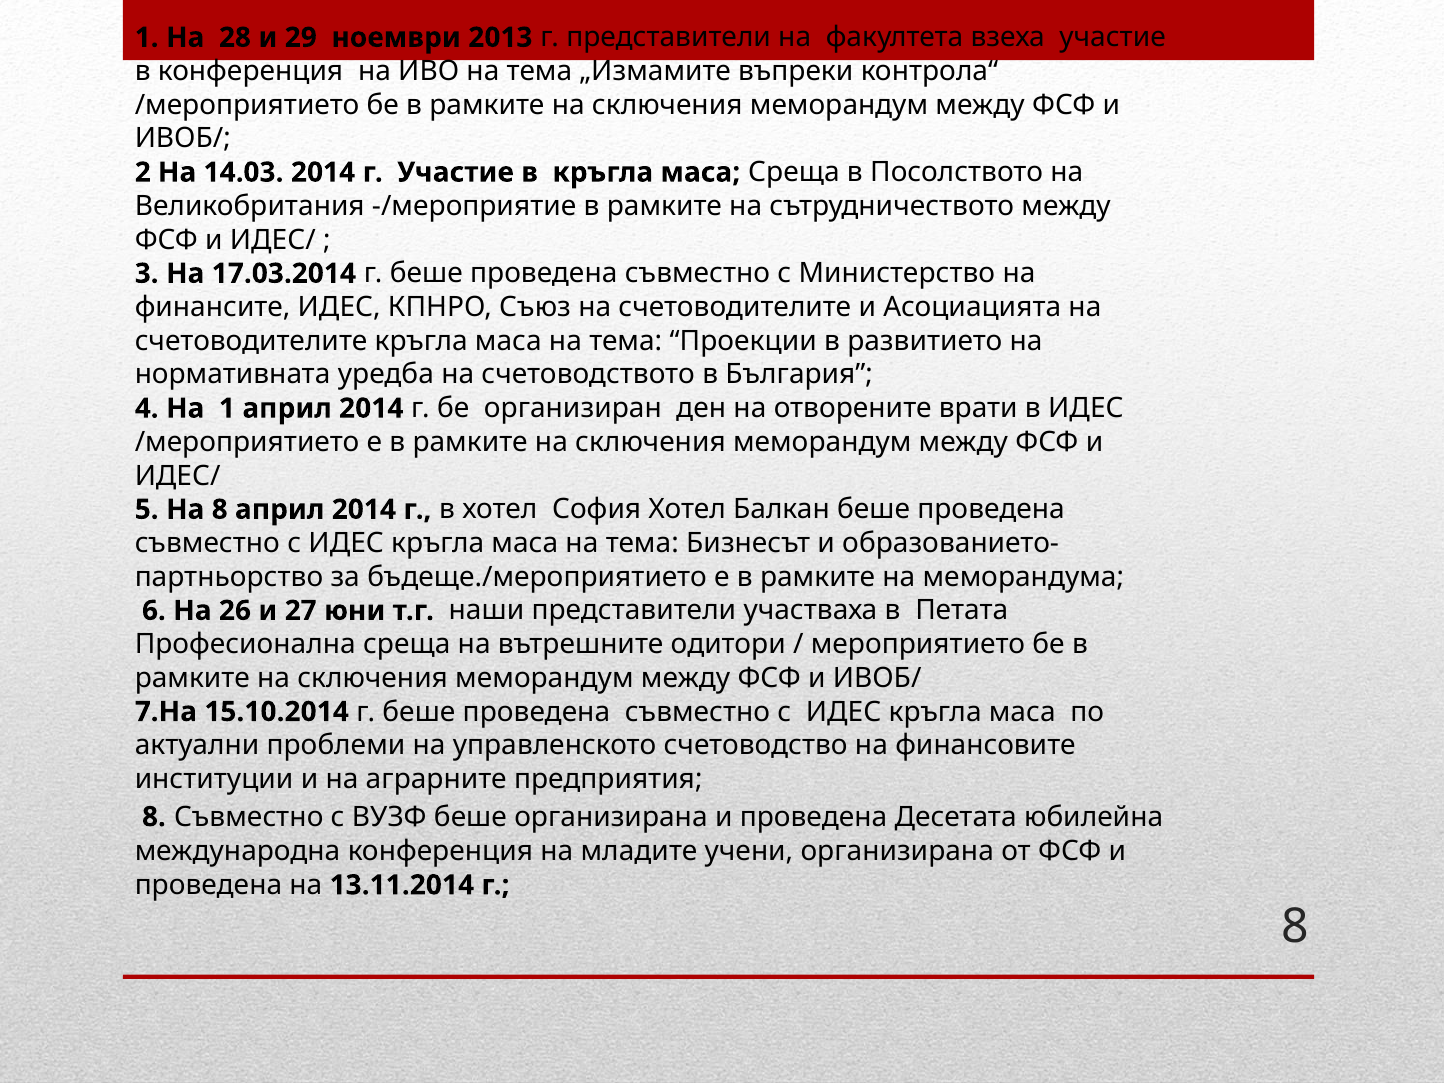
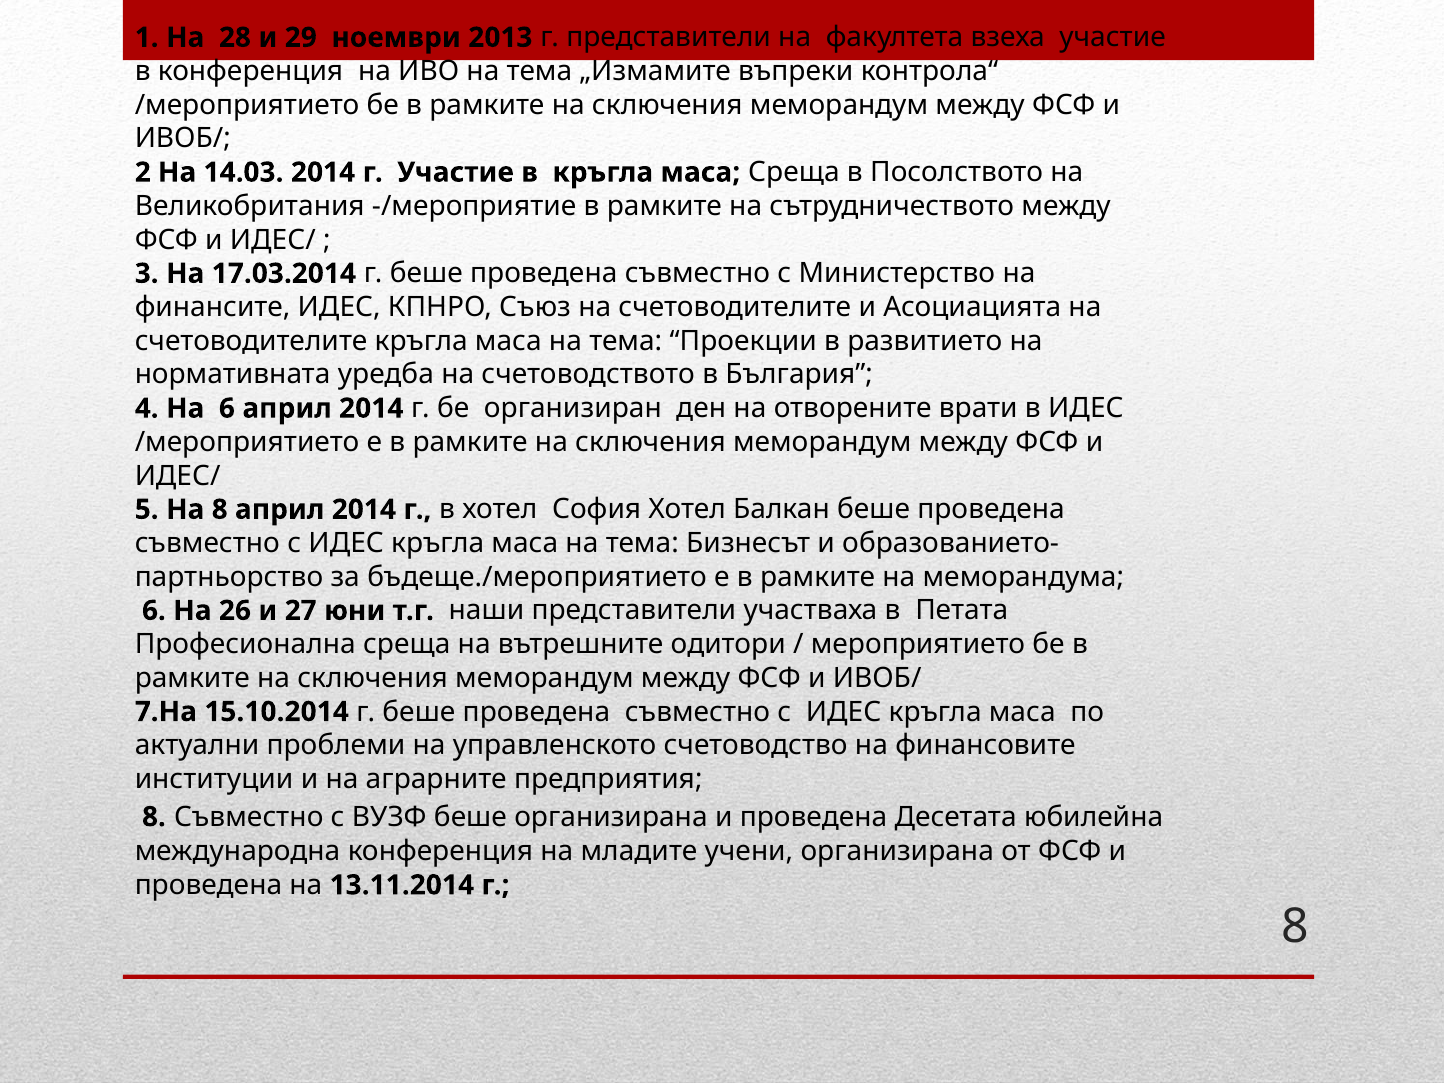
На 1: 1 -> 6 (227, 408)
